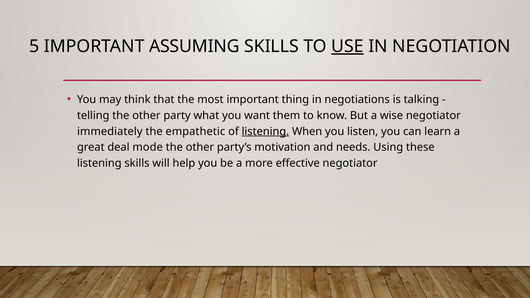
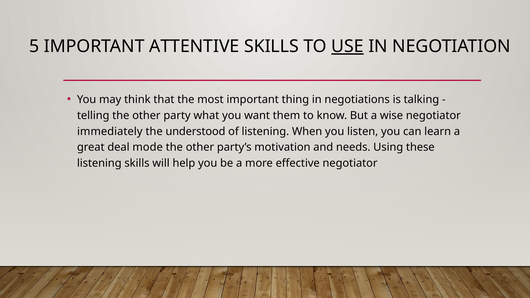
ASSUMING: ASSUMING -> ATTENTIVE (194, 46)
empathetic: empathetic -> understood (195, 131)
listening underline: present -> none (265, 131)
